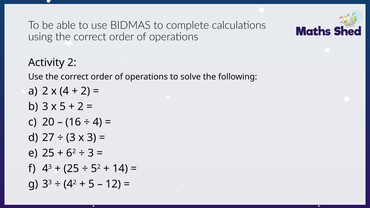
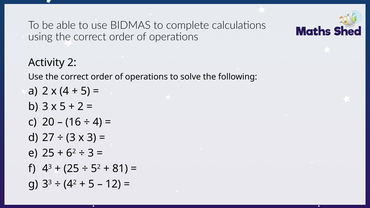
2: 2 -> 5 (85, 91)
14: 14 -> 81 (120, 169)
